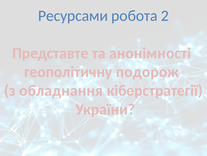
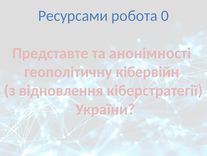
2: 2 -> 0 (165, 16)
подорож: подорож -> кібервійн (147, 72)
обладнання: обладнання -> відновлення (61, 90)
